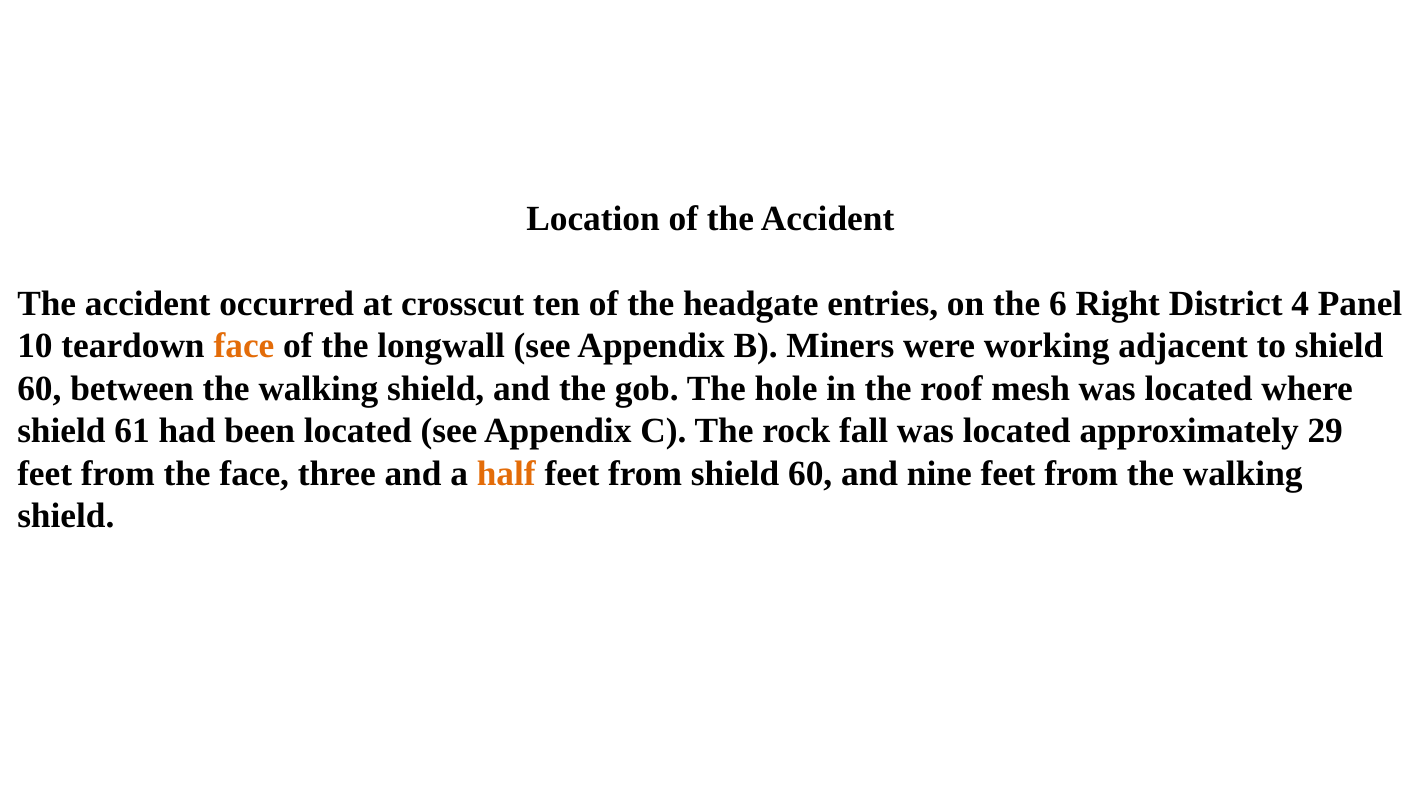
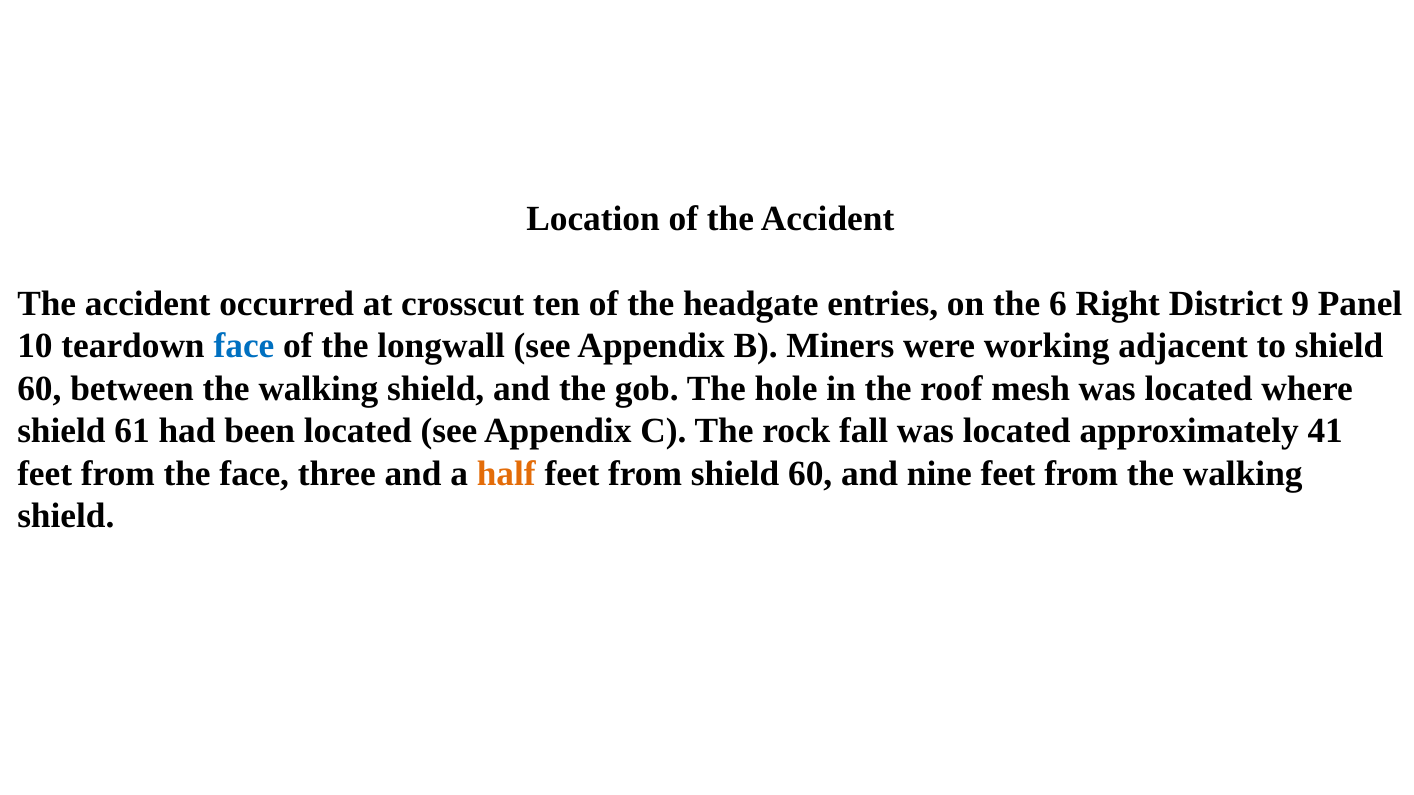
4: 4 -> 9 (1300, 304)
face colour: orange -> blue (244, 346)
29: 29 -> 41 (1325, 431)
